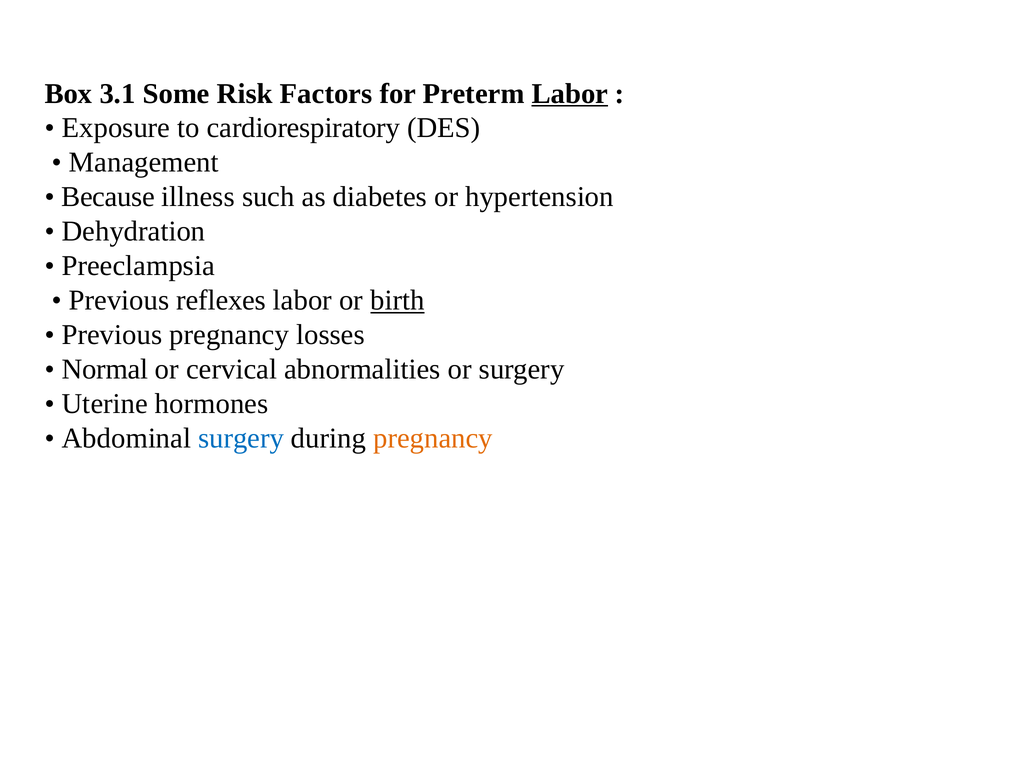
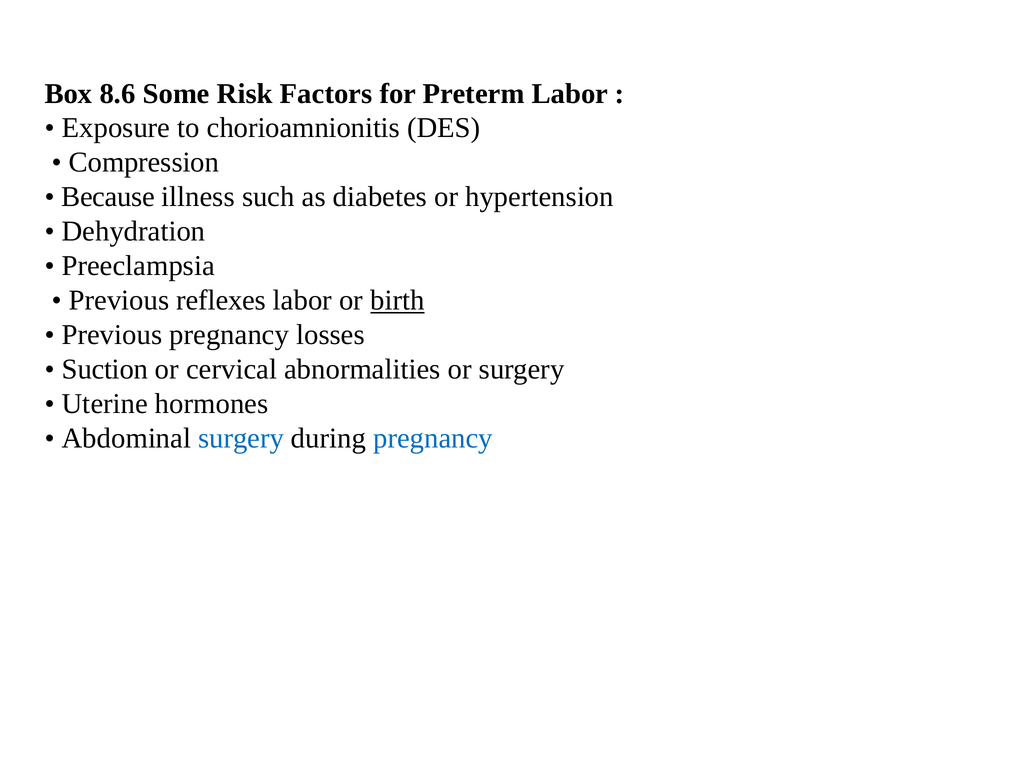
3.1: 3.1 -> 8.6 (118, 93)
Labor underline: present -> none (570, 93)
cardiorespiratory: cardiorespiratory -> chorioamnionitis (303, 128)
Management: Management -> Compression (144, 162)
Normal: Normal -> Suction (105, 369)
pregnancy colour: orange -> blue (433, 438)
